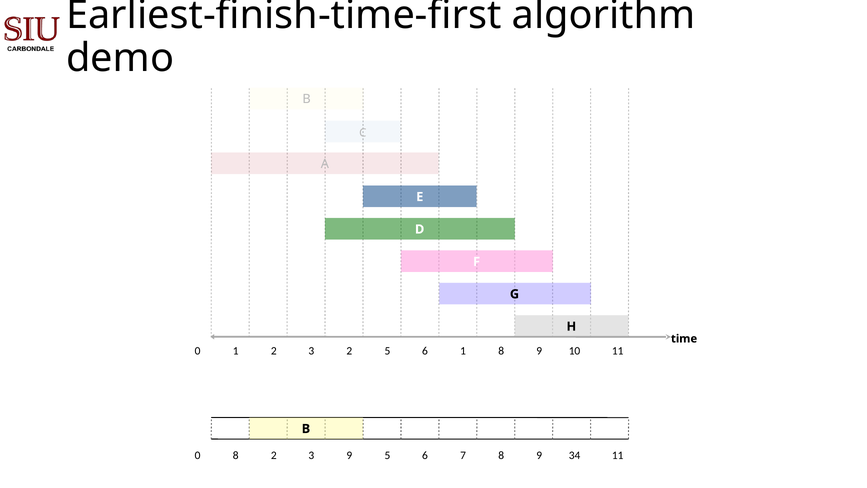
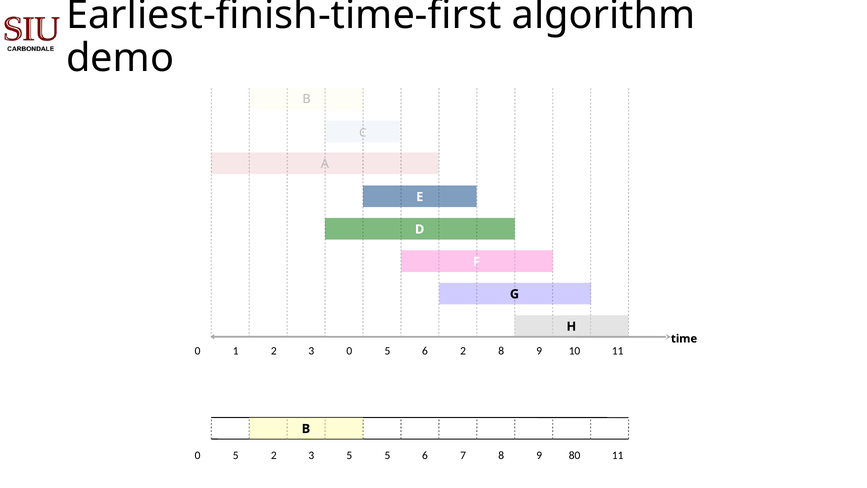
3 2: 2 -> 0 (349, 351)
6 1: 1 -> 2 (463, 351)
8: 8 -> 5 (236, 455)
3 9: 9 -> 5 (349, 455)
34: 34 -> 80 (575, 455)
